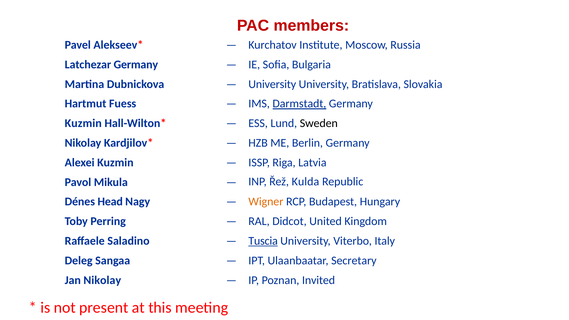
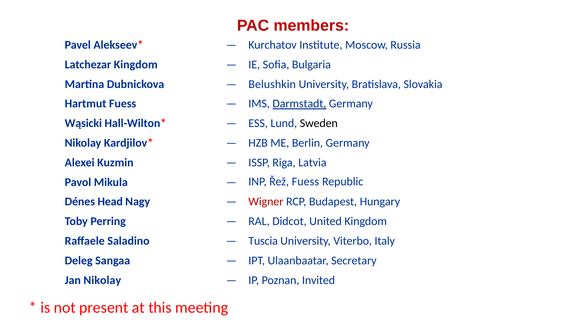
Latchezar Germany: Germany -> Kingdom (136, 65)
University: University -> Belushkin (272, 84)
Kuzmin: Kuzmin -> Wąsicki (83, 123)
Řež Kulda: Kulda -> Fuess (305, 182)
Wigner colour: orange -> red (266, 202)
Tuscia underline: present -> none (263, 241)
